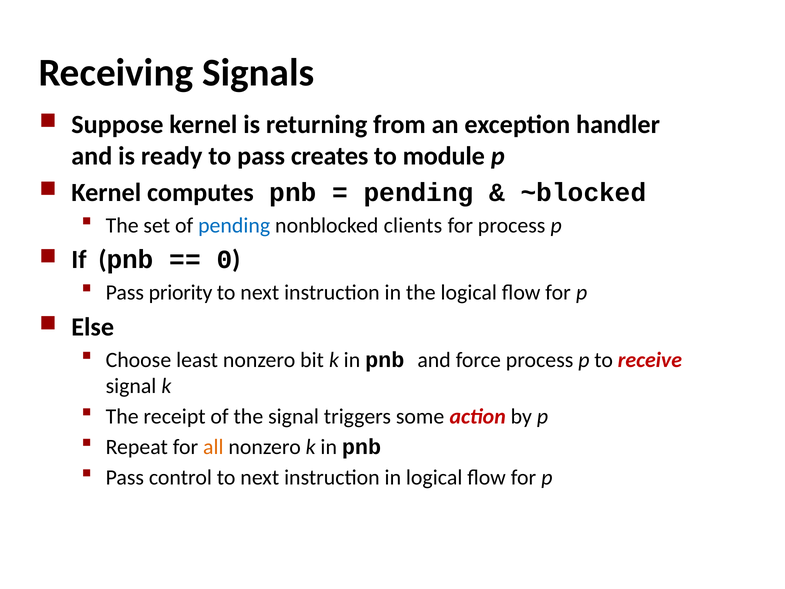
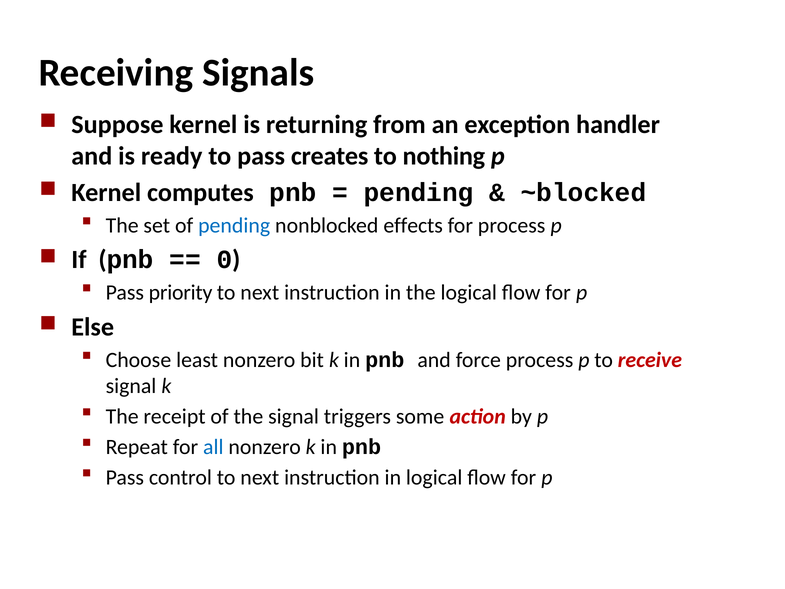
module: module -> nothing (444, 156)
clients: clients -> effects (413, 225)
all colour: orange -> blue (213, 447)
